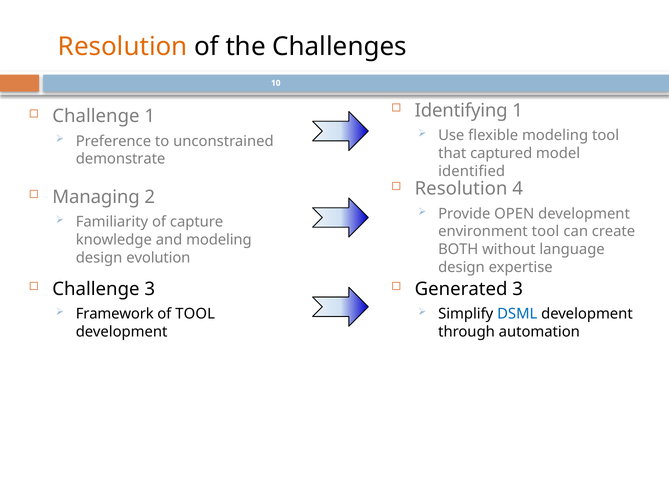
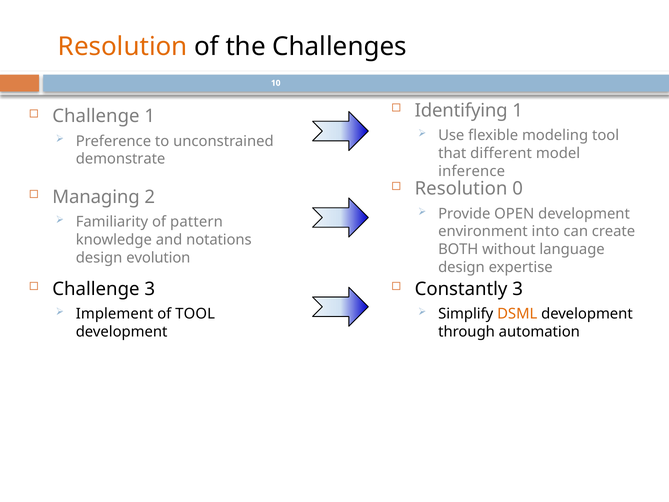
captured: captured -> different (501, 153)
identified: identified -> inference (472, 171)
4: 4 -> 0 (518, 189)
capture: capture -> pattern (196, 222)
environment tool: tool -> into (545, 231)
and modeling: modeling -> notations (219, 240)
Generated: Generated -> Constantly (461, 289)
Framework: Framework -> Implement (115, 314)
DSML colour: blue -> orange (517, 314)
